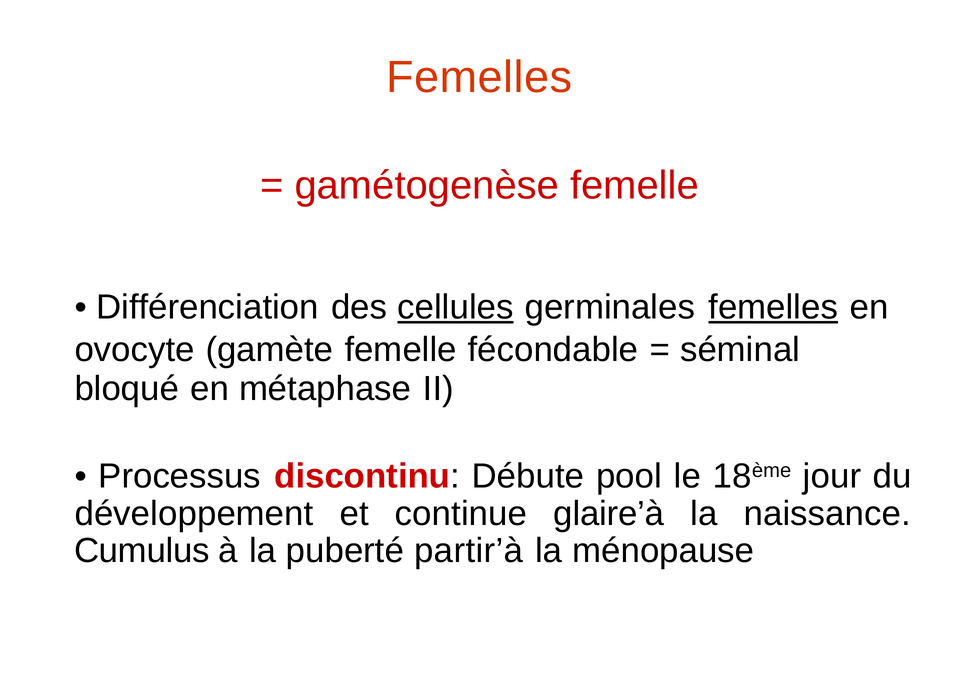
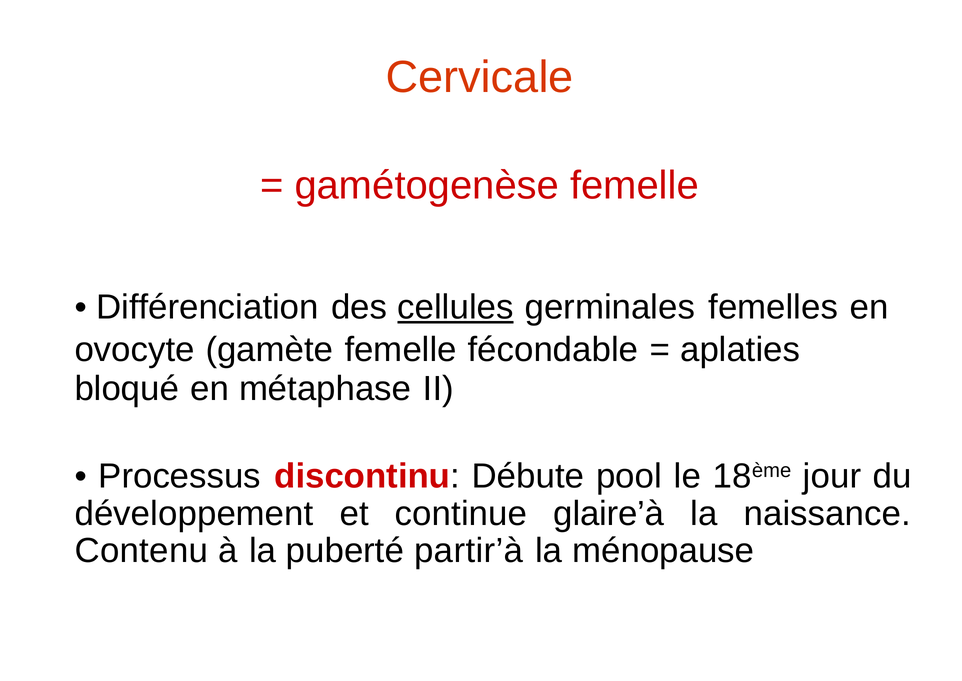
Femelles: Femelles -> Cervicale (480, 77)
femelles underline: present -> none (773, 307)
séminal: séminal -> aplaties (740, 350)
Cumulus: Cumulus -> Contenu (141, 551)
